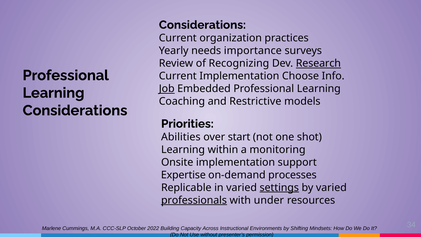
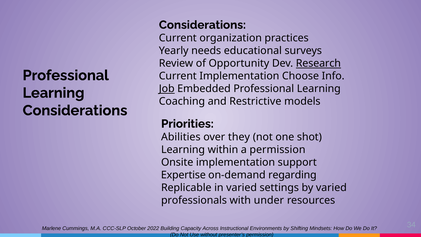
importance: importance -> educational (253, 51)
Recognizing: Recognizing -> Opportunity (239, 63)
start: start -> they (239, 137)
a monitoring: monitoring -> permission (277, 150)
processes: processes -> regarding (292, 175)
settings underline: present -> none (279, 187)
professionals underline: present -> none (194, 200)
